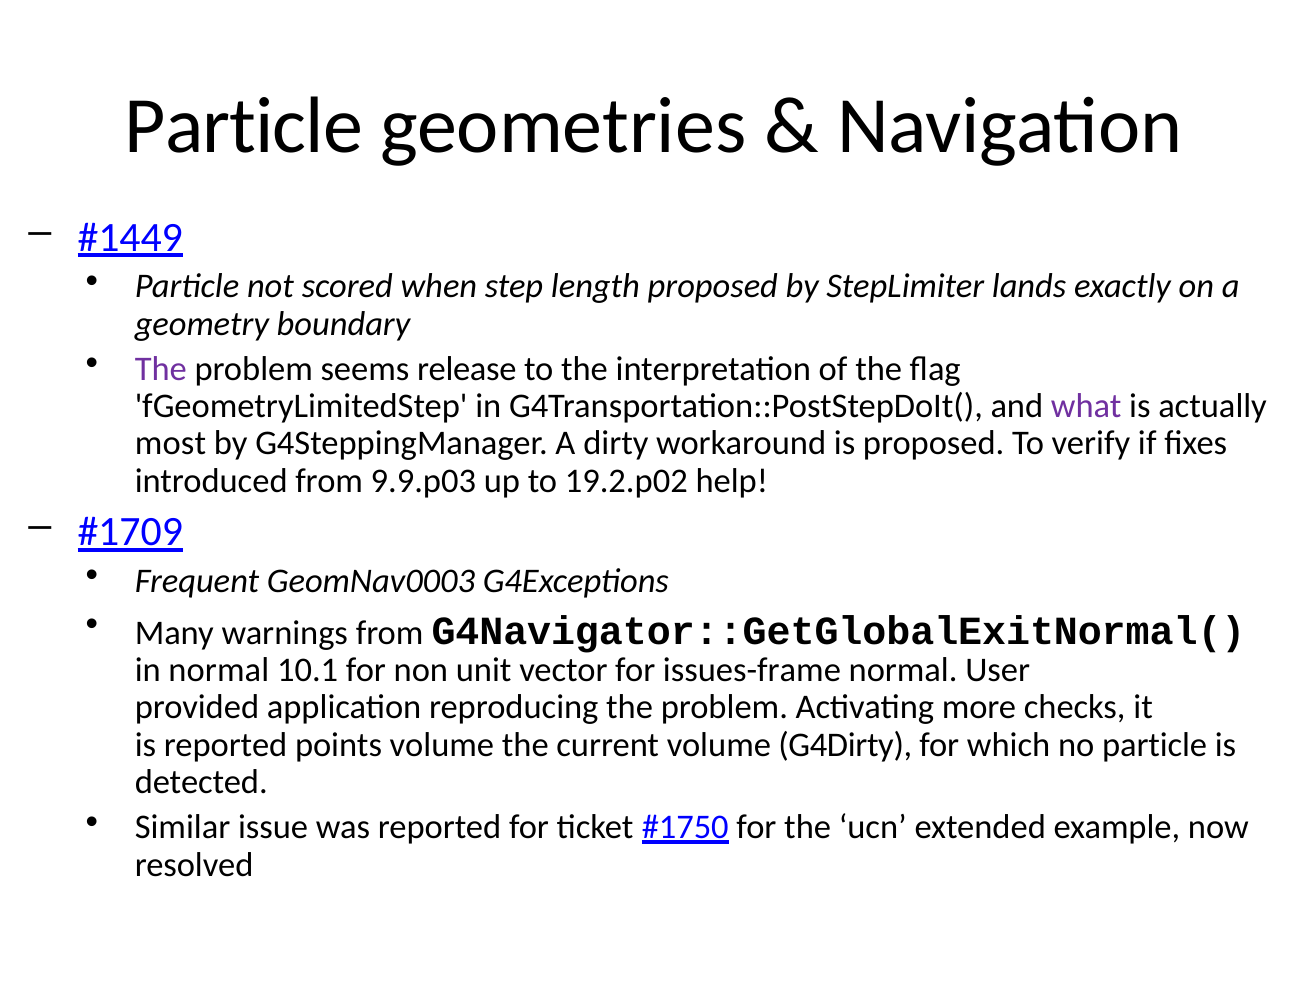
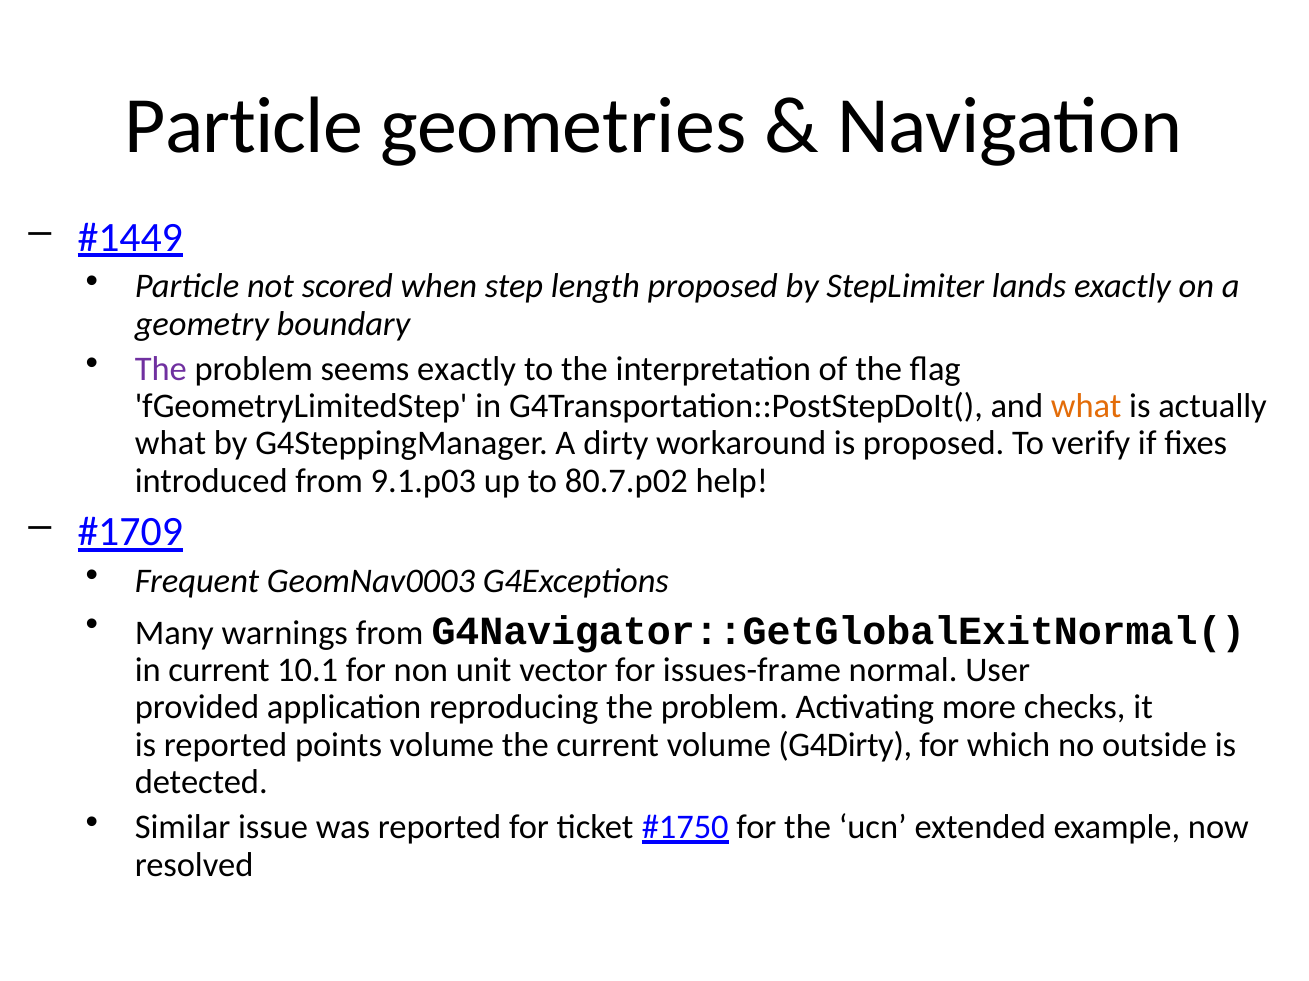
seems release: release -> exactly (467, 369)
what colour: purple -> orange (1086, 406)
most: most -> what (170, 444)
9.9.p03: 9.9.p03 -> 9.1.p03 (423, 481)
19.2.p02: 19.2.p02 -> 80.7.p02 (626, 481)
in normal: normal -> current (219, 671)
no particle: particle -> outside (1155, 745)
